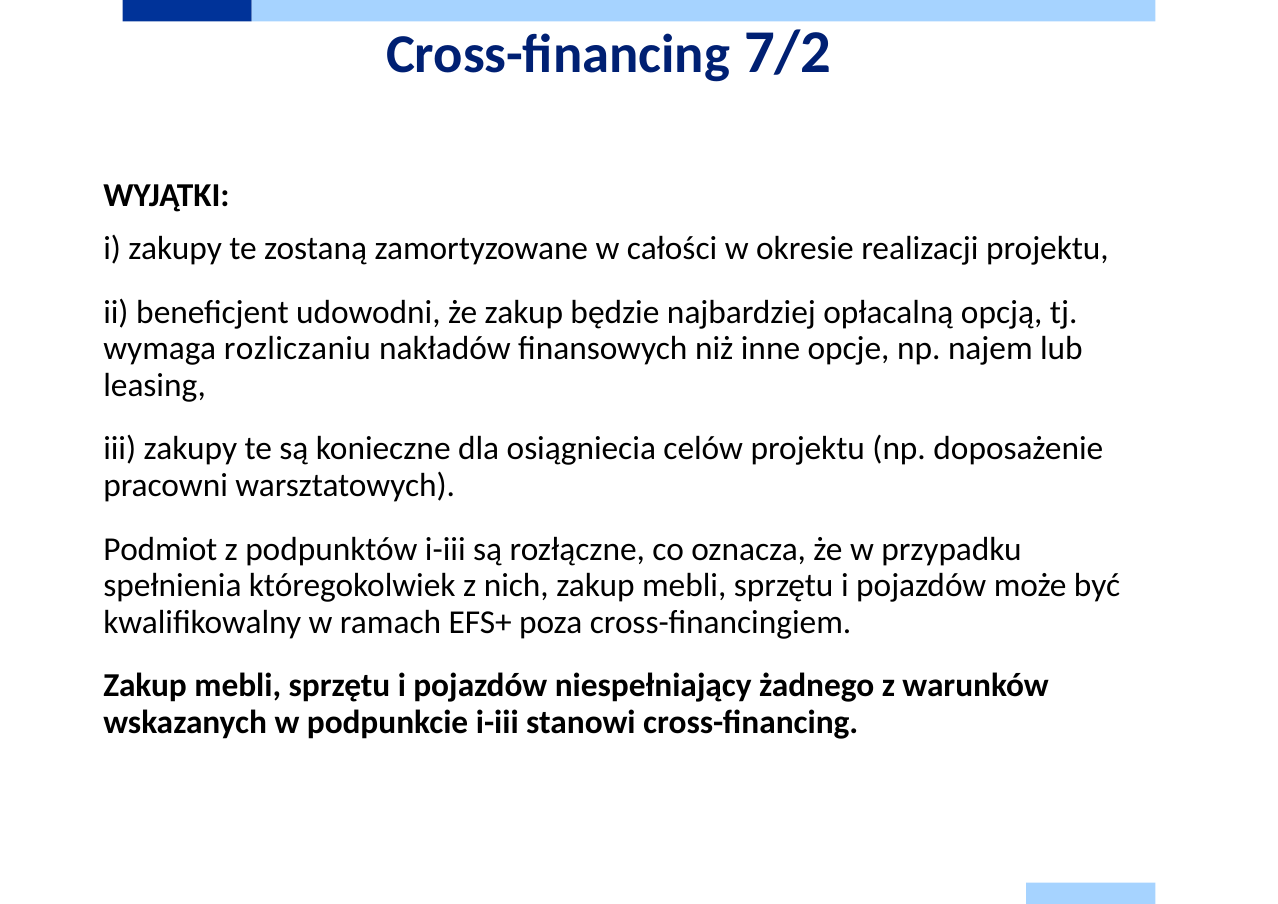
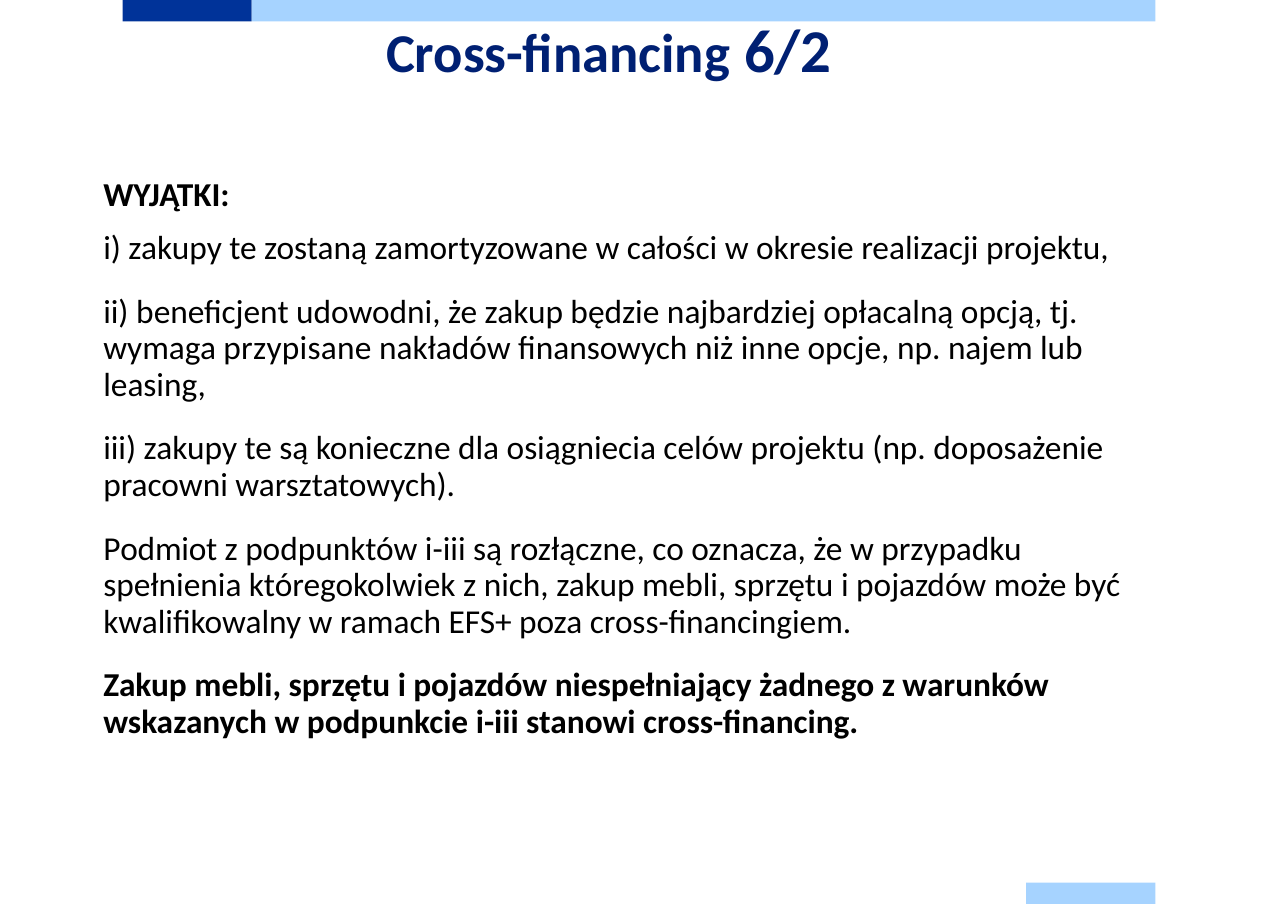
7/2: 7/2 -> 6/2 (788, 53)
rozliczaniu: rozliczaniu -> przypisane (297, 349)
